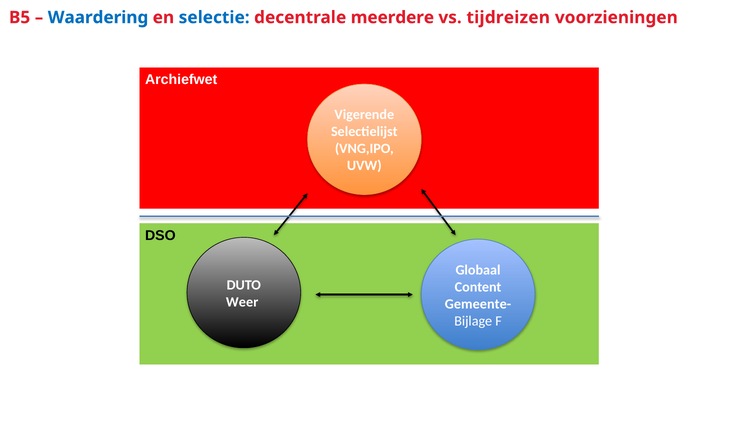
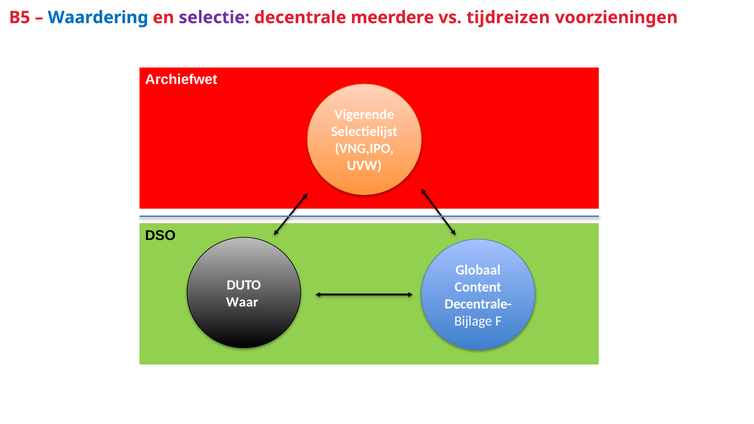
selectie colour: blue -> purple (214, 17)
Weer: Weer -> Waar (242, 302)
Gemeente-: Gemeente- -> Decentrale- (478, 304)
